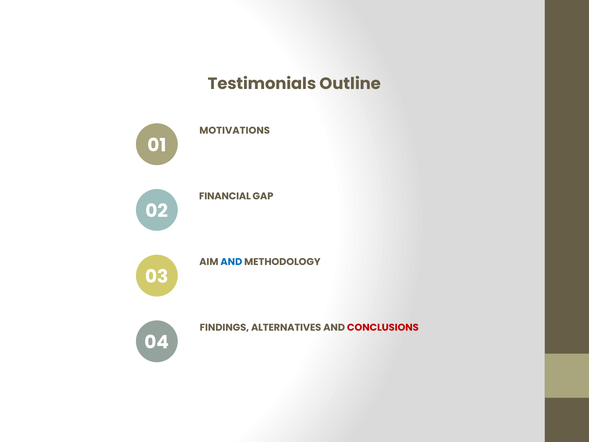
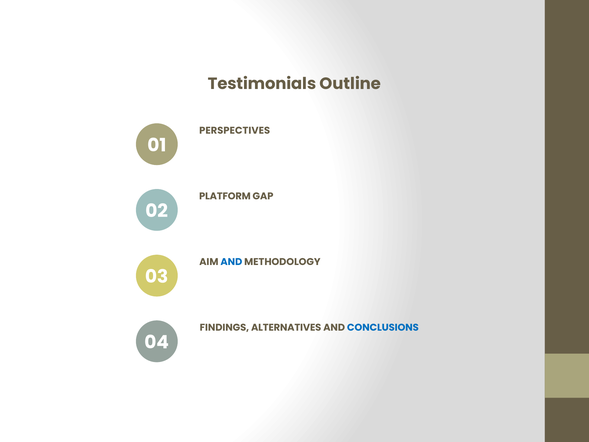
MOTIVATIONS: MOTIVATIONS -> PERSPECTIVES (235, 130)
FINANCIAL: FINANCIAL -> PLATFORM (225, 196)
CONCLUSIONS colour: red -> blue (383, 327)
